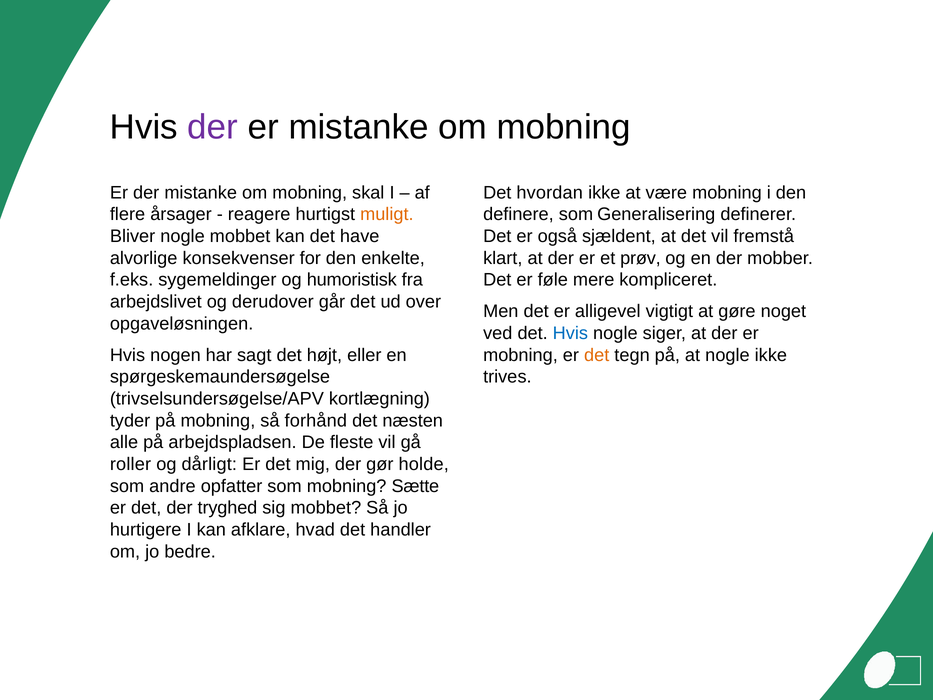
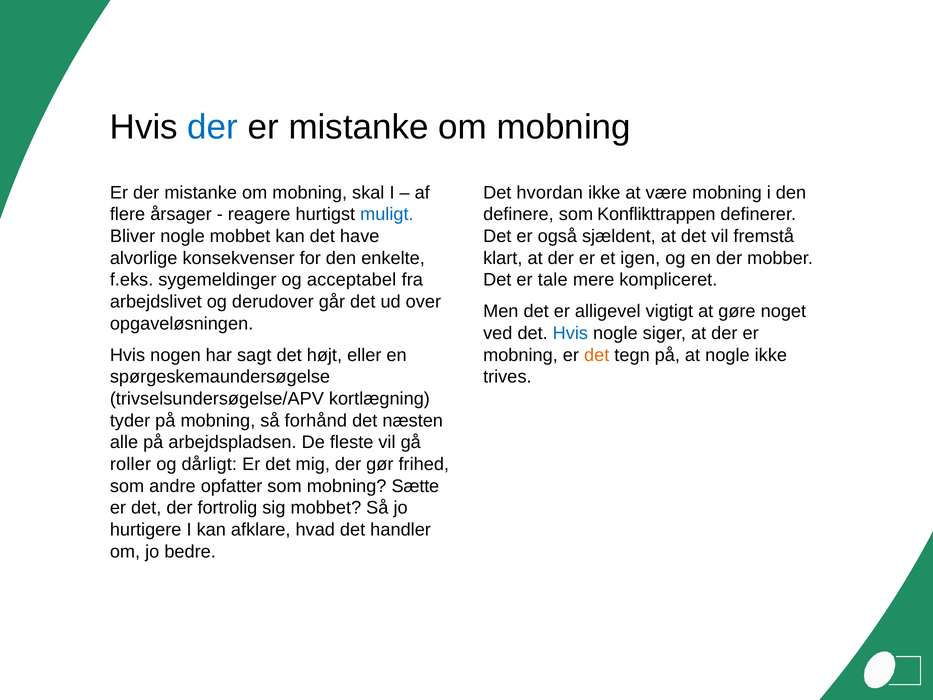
der colour: purple -> blue (213, 127)
muligt colour: orange -> blue (387, 214)
Generalisering: Generalisering -> Konflikttrappen (656, 214)
prøv: prøv -> igen (640, 258)
humoristisk: humoristisk -> acceptabel (352, 280)
føle: føle -> tale (553, 280)
holde: holde -> frihed (424, 464)
tryghed: tryghed -> fortrolig (227, 508)
